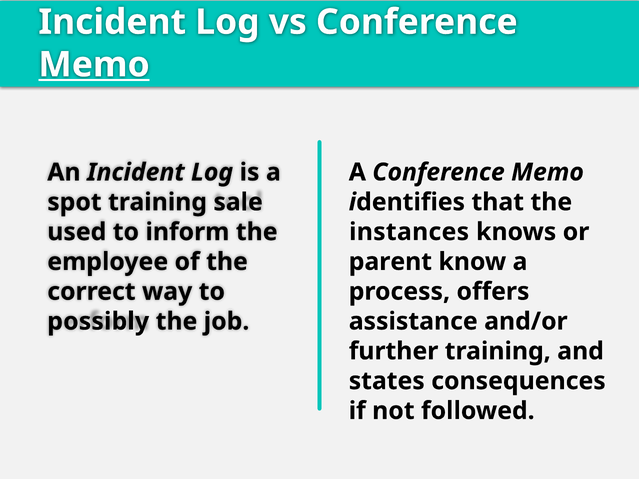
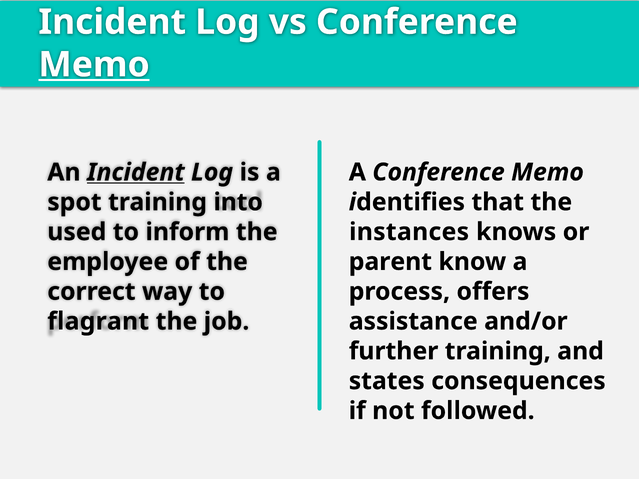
Incident underline: none -> present (136, 172)
sale: sale -> into (238, 202)
possibly: possibly -> flagrant (98, 322)
